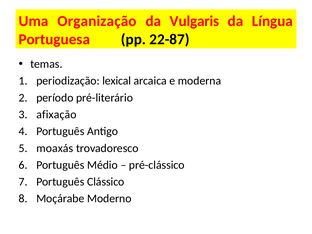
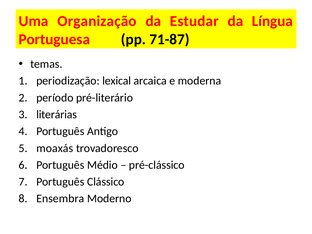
Vulgaris: Vulgaris -> Estudar (194, 21)
22-87: 22-87 -> 71-87 (169, 39)
afixação: afixação -> literárias (57, 114)
Moçárabe: Moçárabe -> Ensembra (60, 199)
